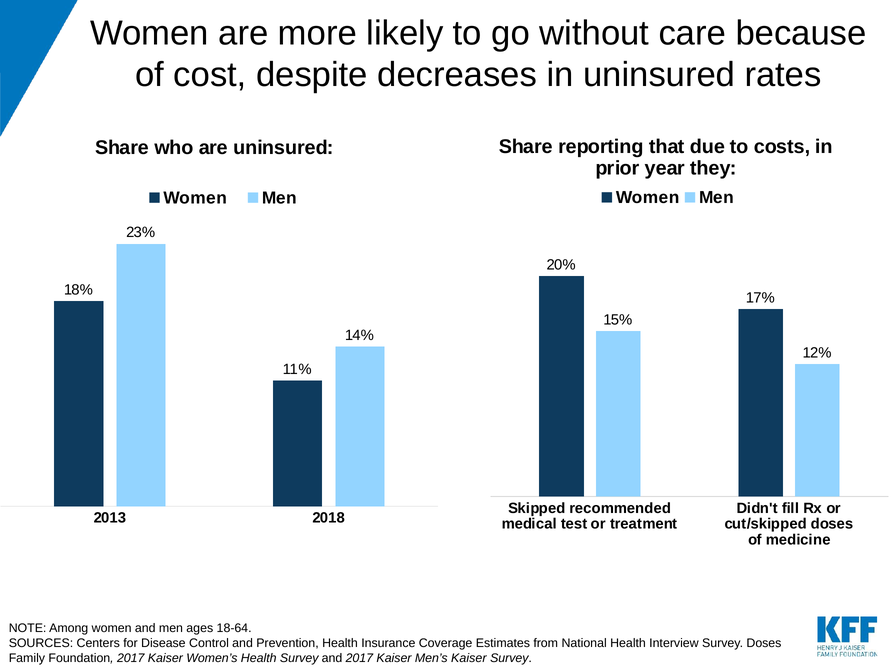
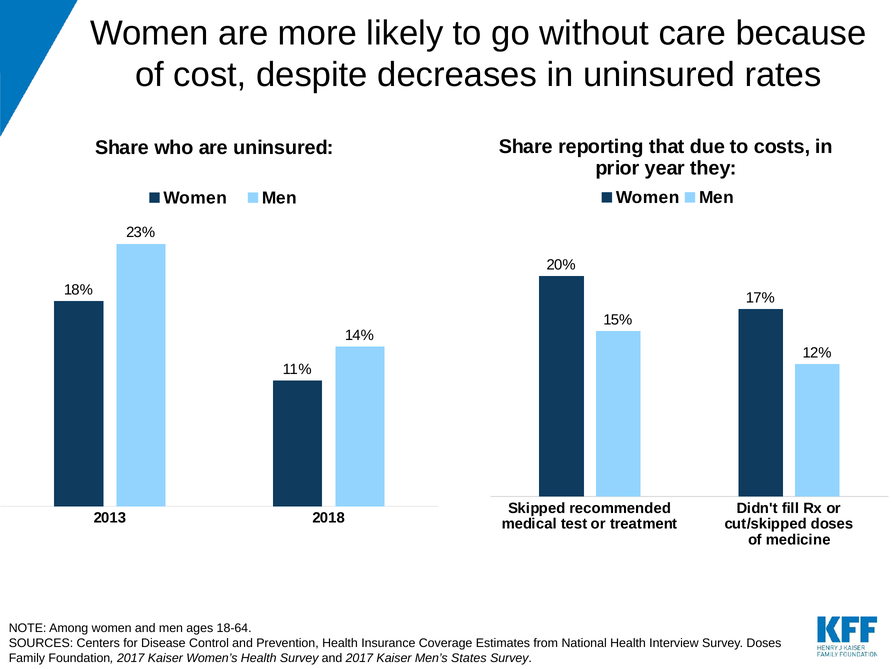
Men’s Kaiser: Kaiser -> States (469, 658)
